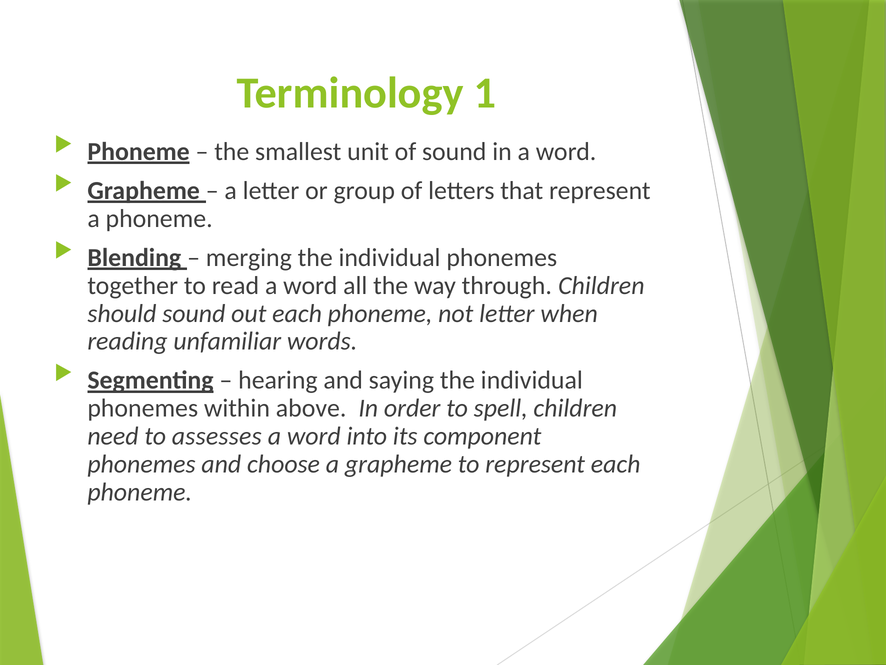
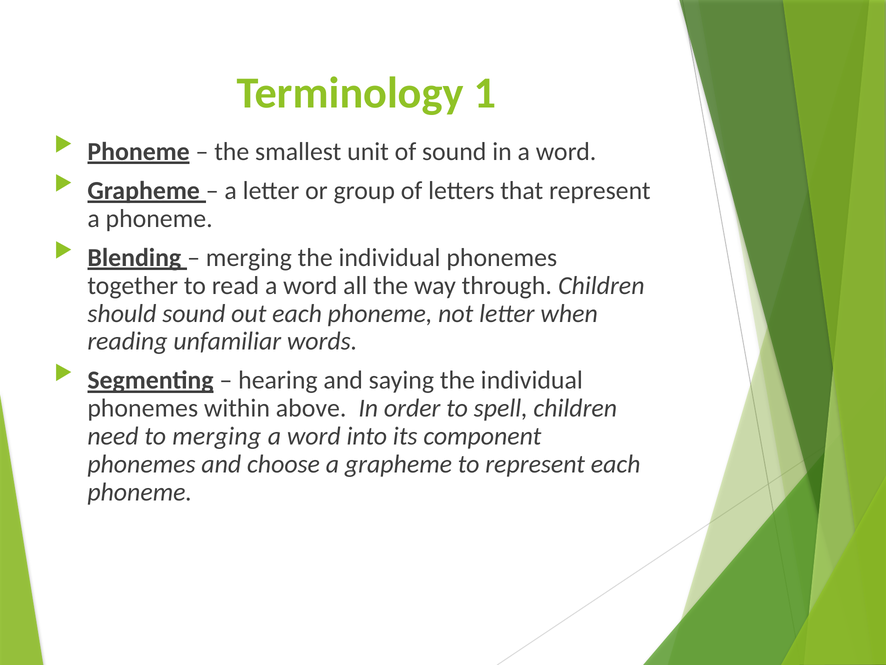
to assesses: assesses -> merging (217, 436)
